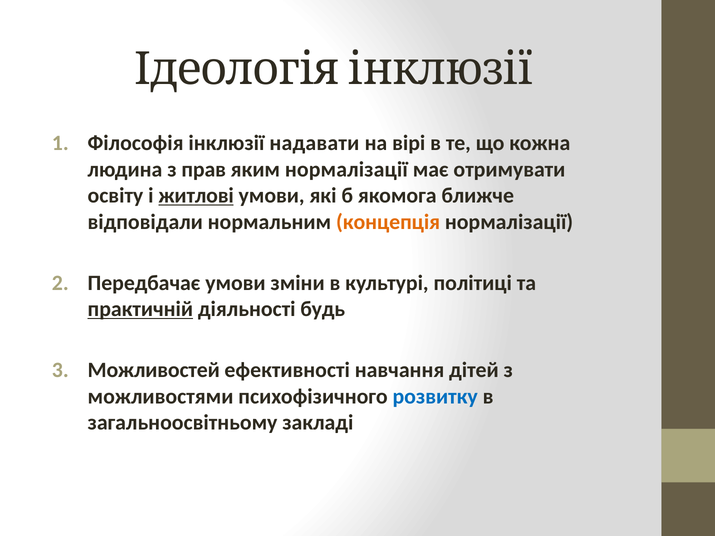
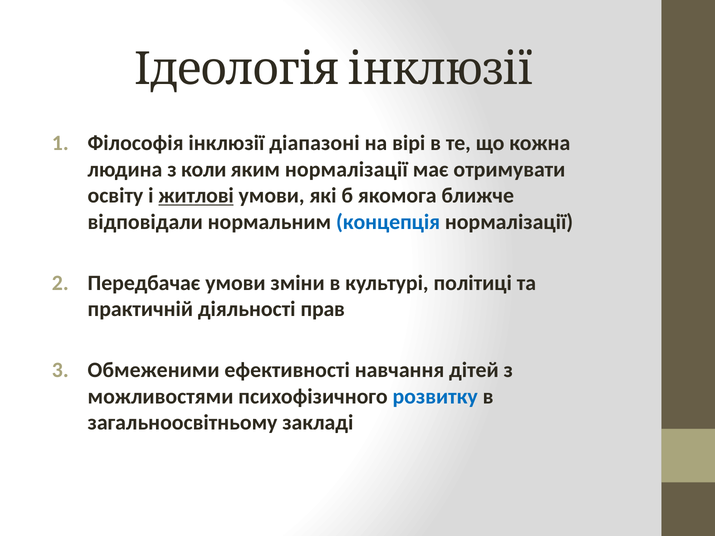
надавати: надавати -> діапазоні (314, 143)
прав: прав -> коли (204, 170)
концепція colour: orange -> blue (388, 222)
практичній underline: present -> none (140, 309)
будь: будь -> прав (323, 309)
Можливостей: Можливостей -> Обмеженими (154, 370)
